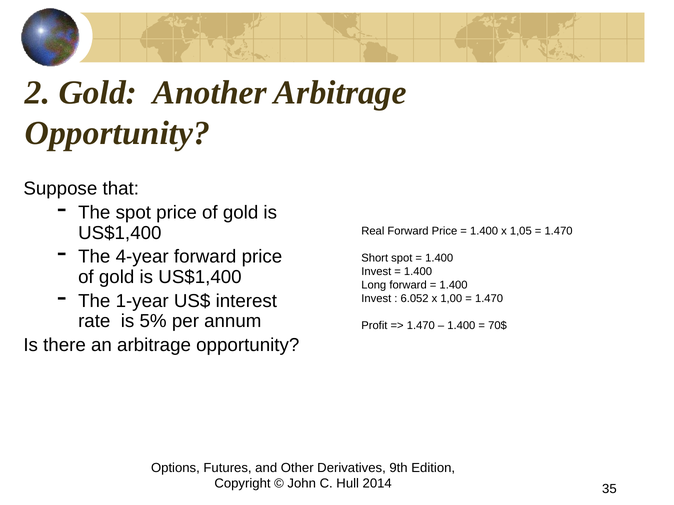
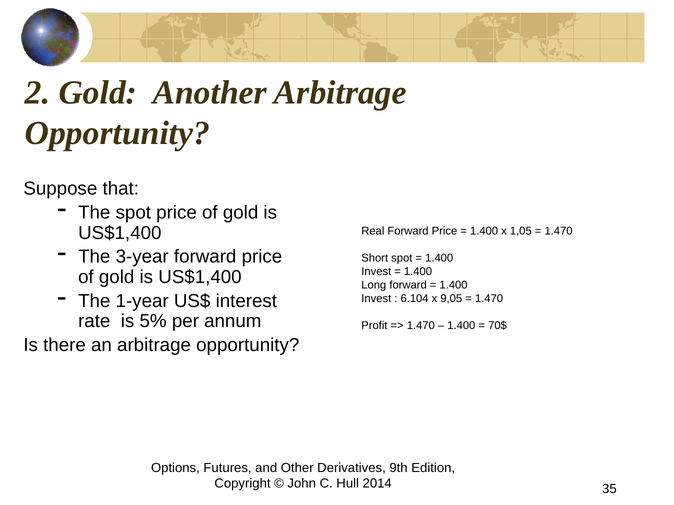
4-year: 4-year -> 3-year (142, 257)
6.052: 6.052 -> 6.104 (415, 299)
1,00: 1,00 -> 9,05 (451, 299)
